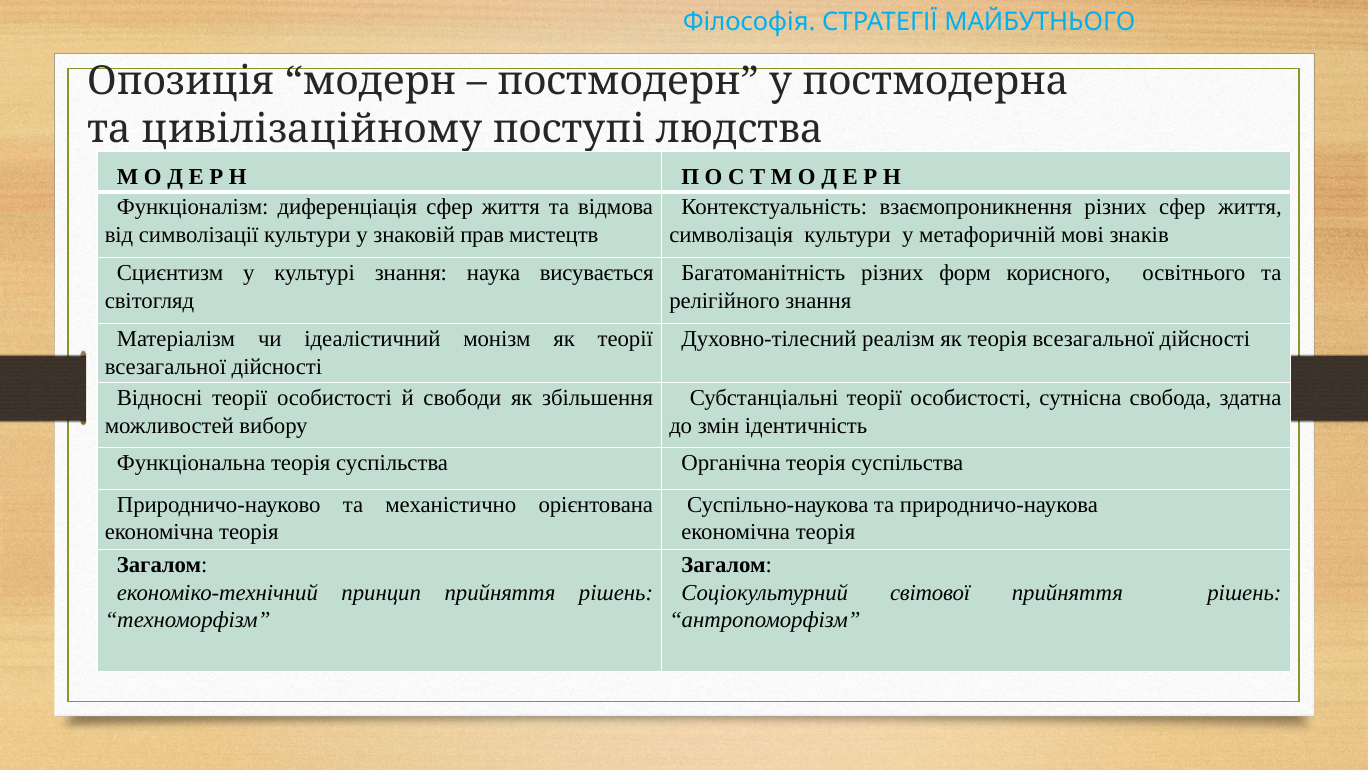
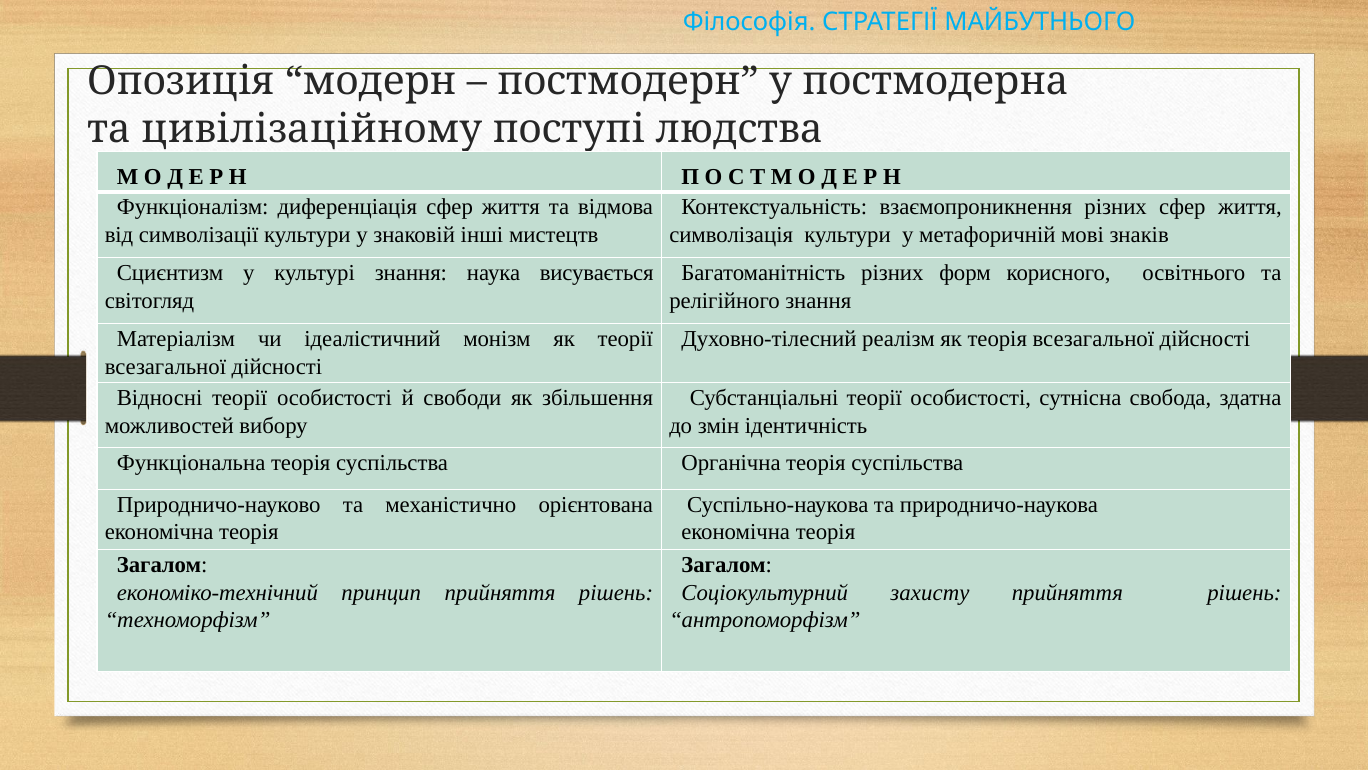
прав: прав -> інші (482, 235)
світової: світової -> захисту (930, 592)
